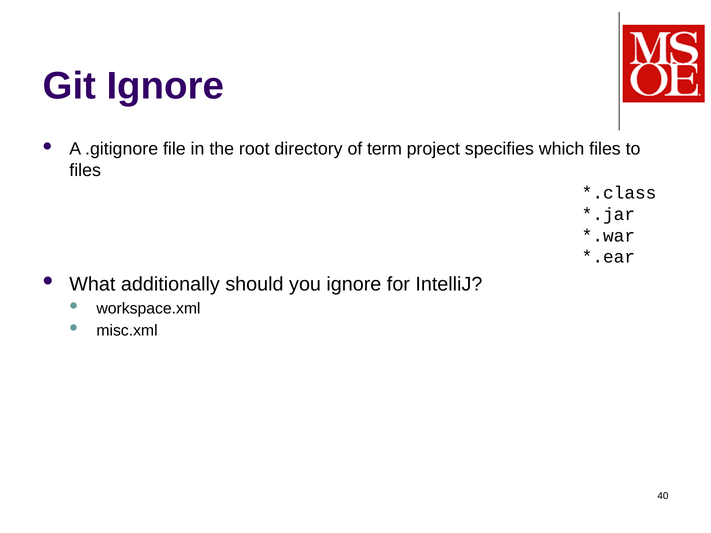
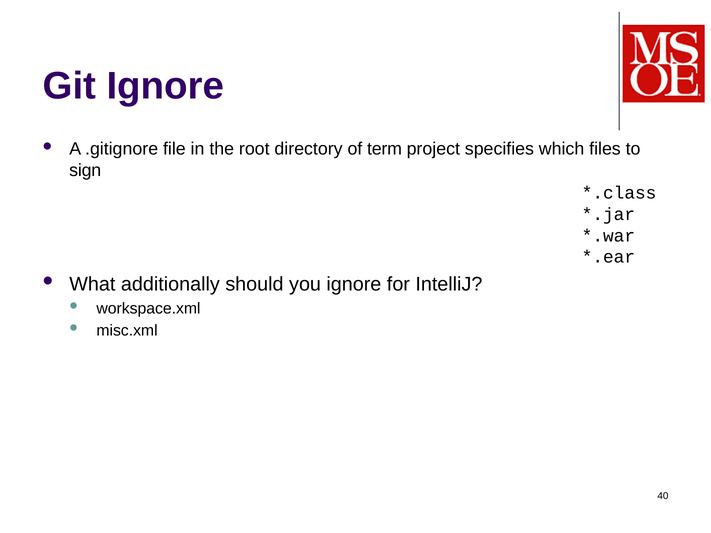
files: files -> sign (85, 170)
